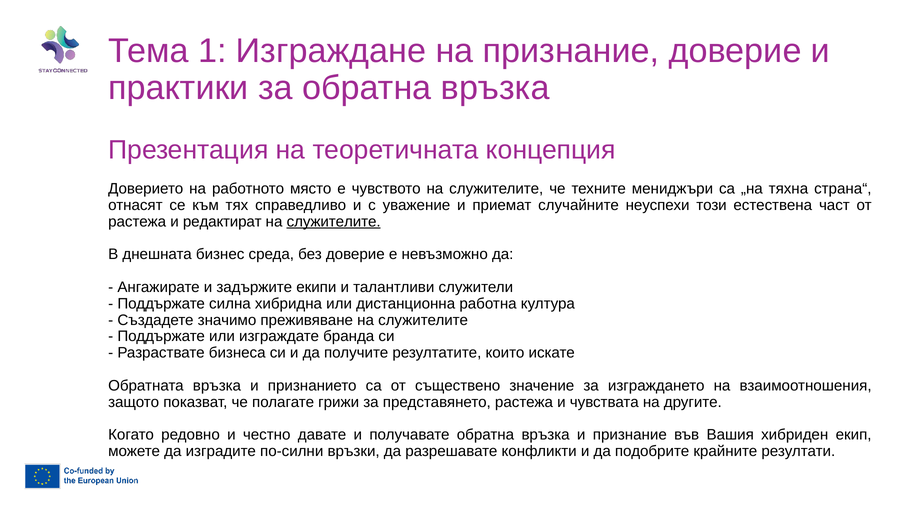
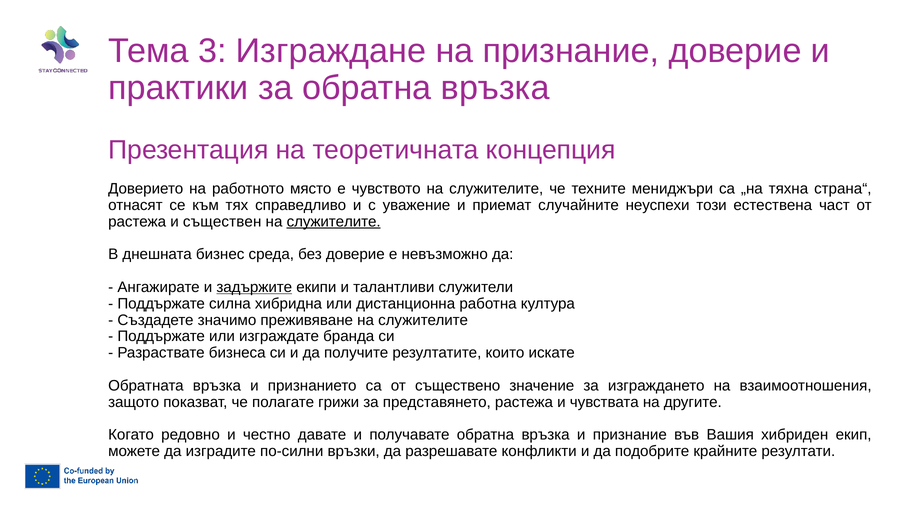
1: 1 -> 3 (212, 51)
редактират: редактират -> съществен (222, 221)
задържите underline: none -> present (254, 287)
